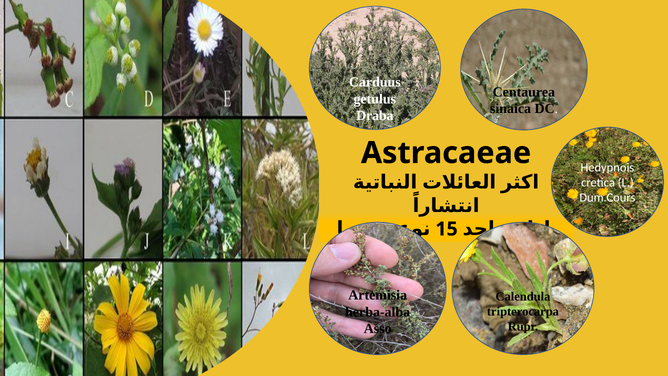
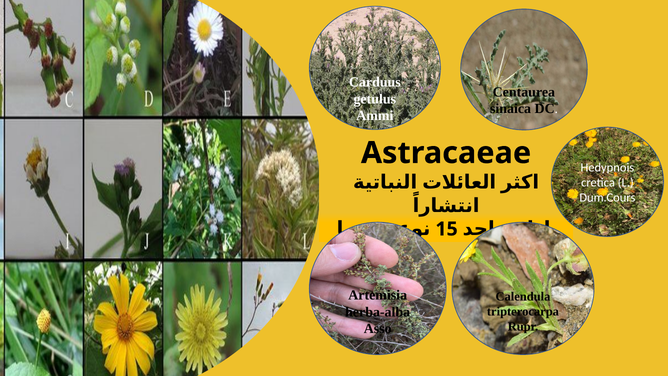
Draba: Draba -> Ammi (375, 116)
